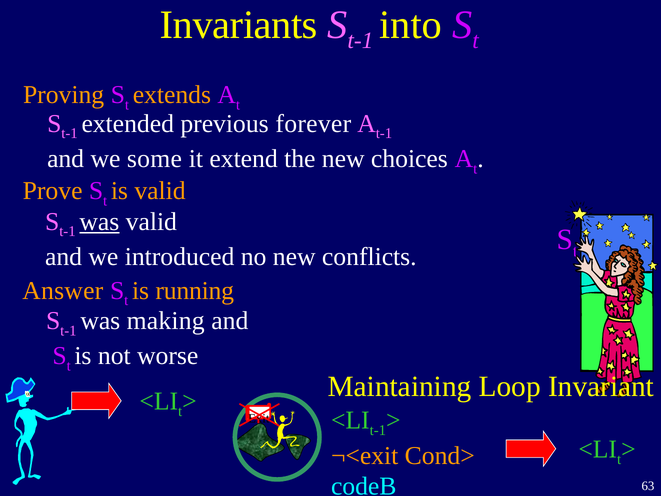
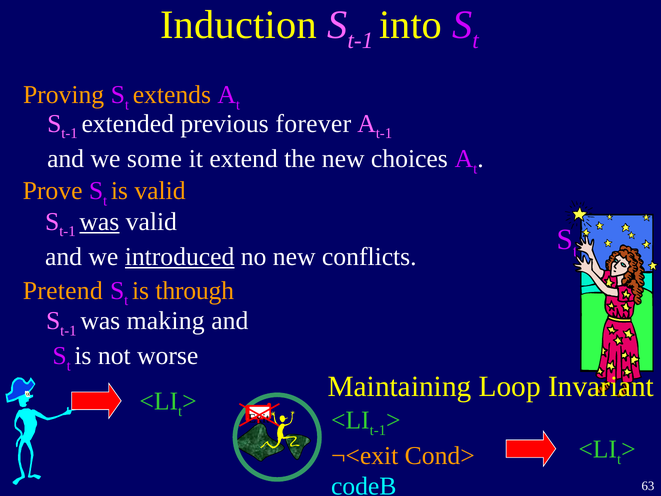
Invariants: Invariants -> Induction (238, 25)
introduced underline: none -> present (180, 257)
Answer: Answer -> Pretend (63, 290)
running: running -> through (195, 290)
